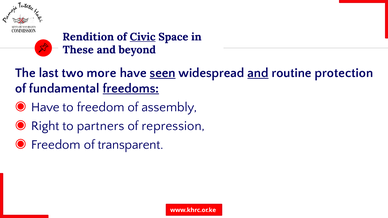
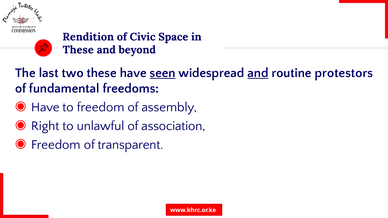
Civic underline: present -> none (143, 37)
two more: more -> these (102, 73)
protection: protection -> protestors (344, 73)
freedoms underline: present -> none (131, 88)
partners: partners -> unlawful (101, 126)
repression: repression -> association (173, 126)
